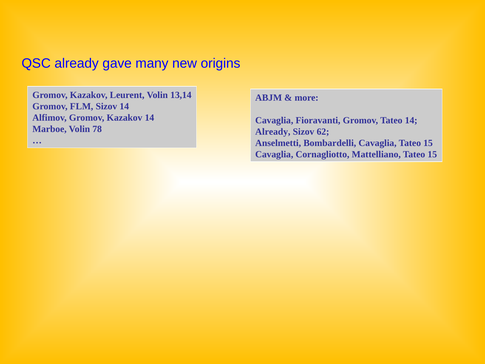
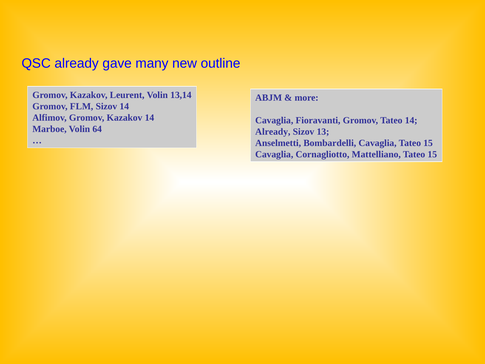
origins: origins -> outline (221, 63)
78: 78 -> 64 (97, 129)
62: 62 -> 13 (323, 132)
